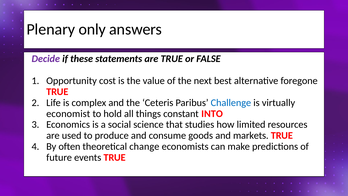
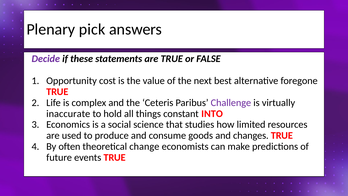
only: only -> pick (92, 29)
Challenge colour: blue -> purple (231, 103)
economist: economist -> inaccurate (68, 114)
markets: markets -> changes (251, 135)
